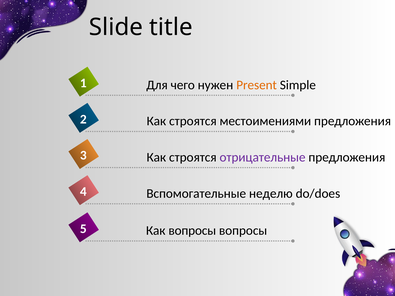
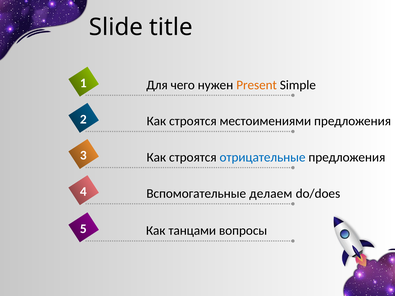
отрицательные colour: purple -> blue (263, 157)
неделю: неделю -> делаем (271, 194)
Как вопросы: вопросы -> танцами (192, 231)
